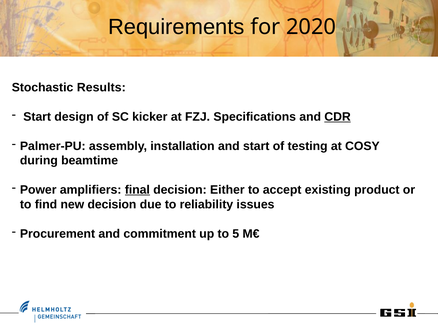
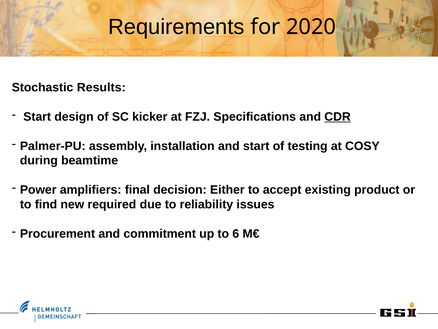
final underline: present -> none (137, 190)
new decision: decision -> required (112, 204)
5: 5 -> 6 (236, 233)
